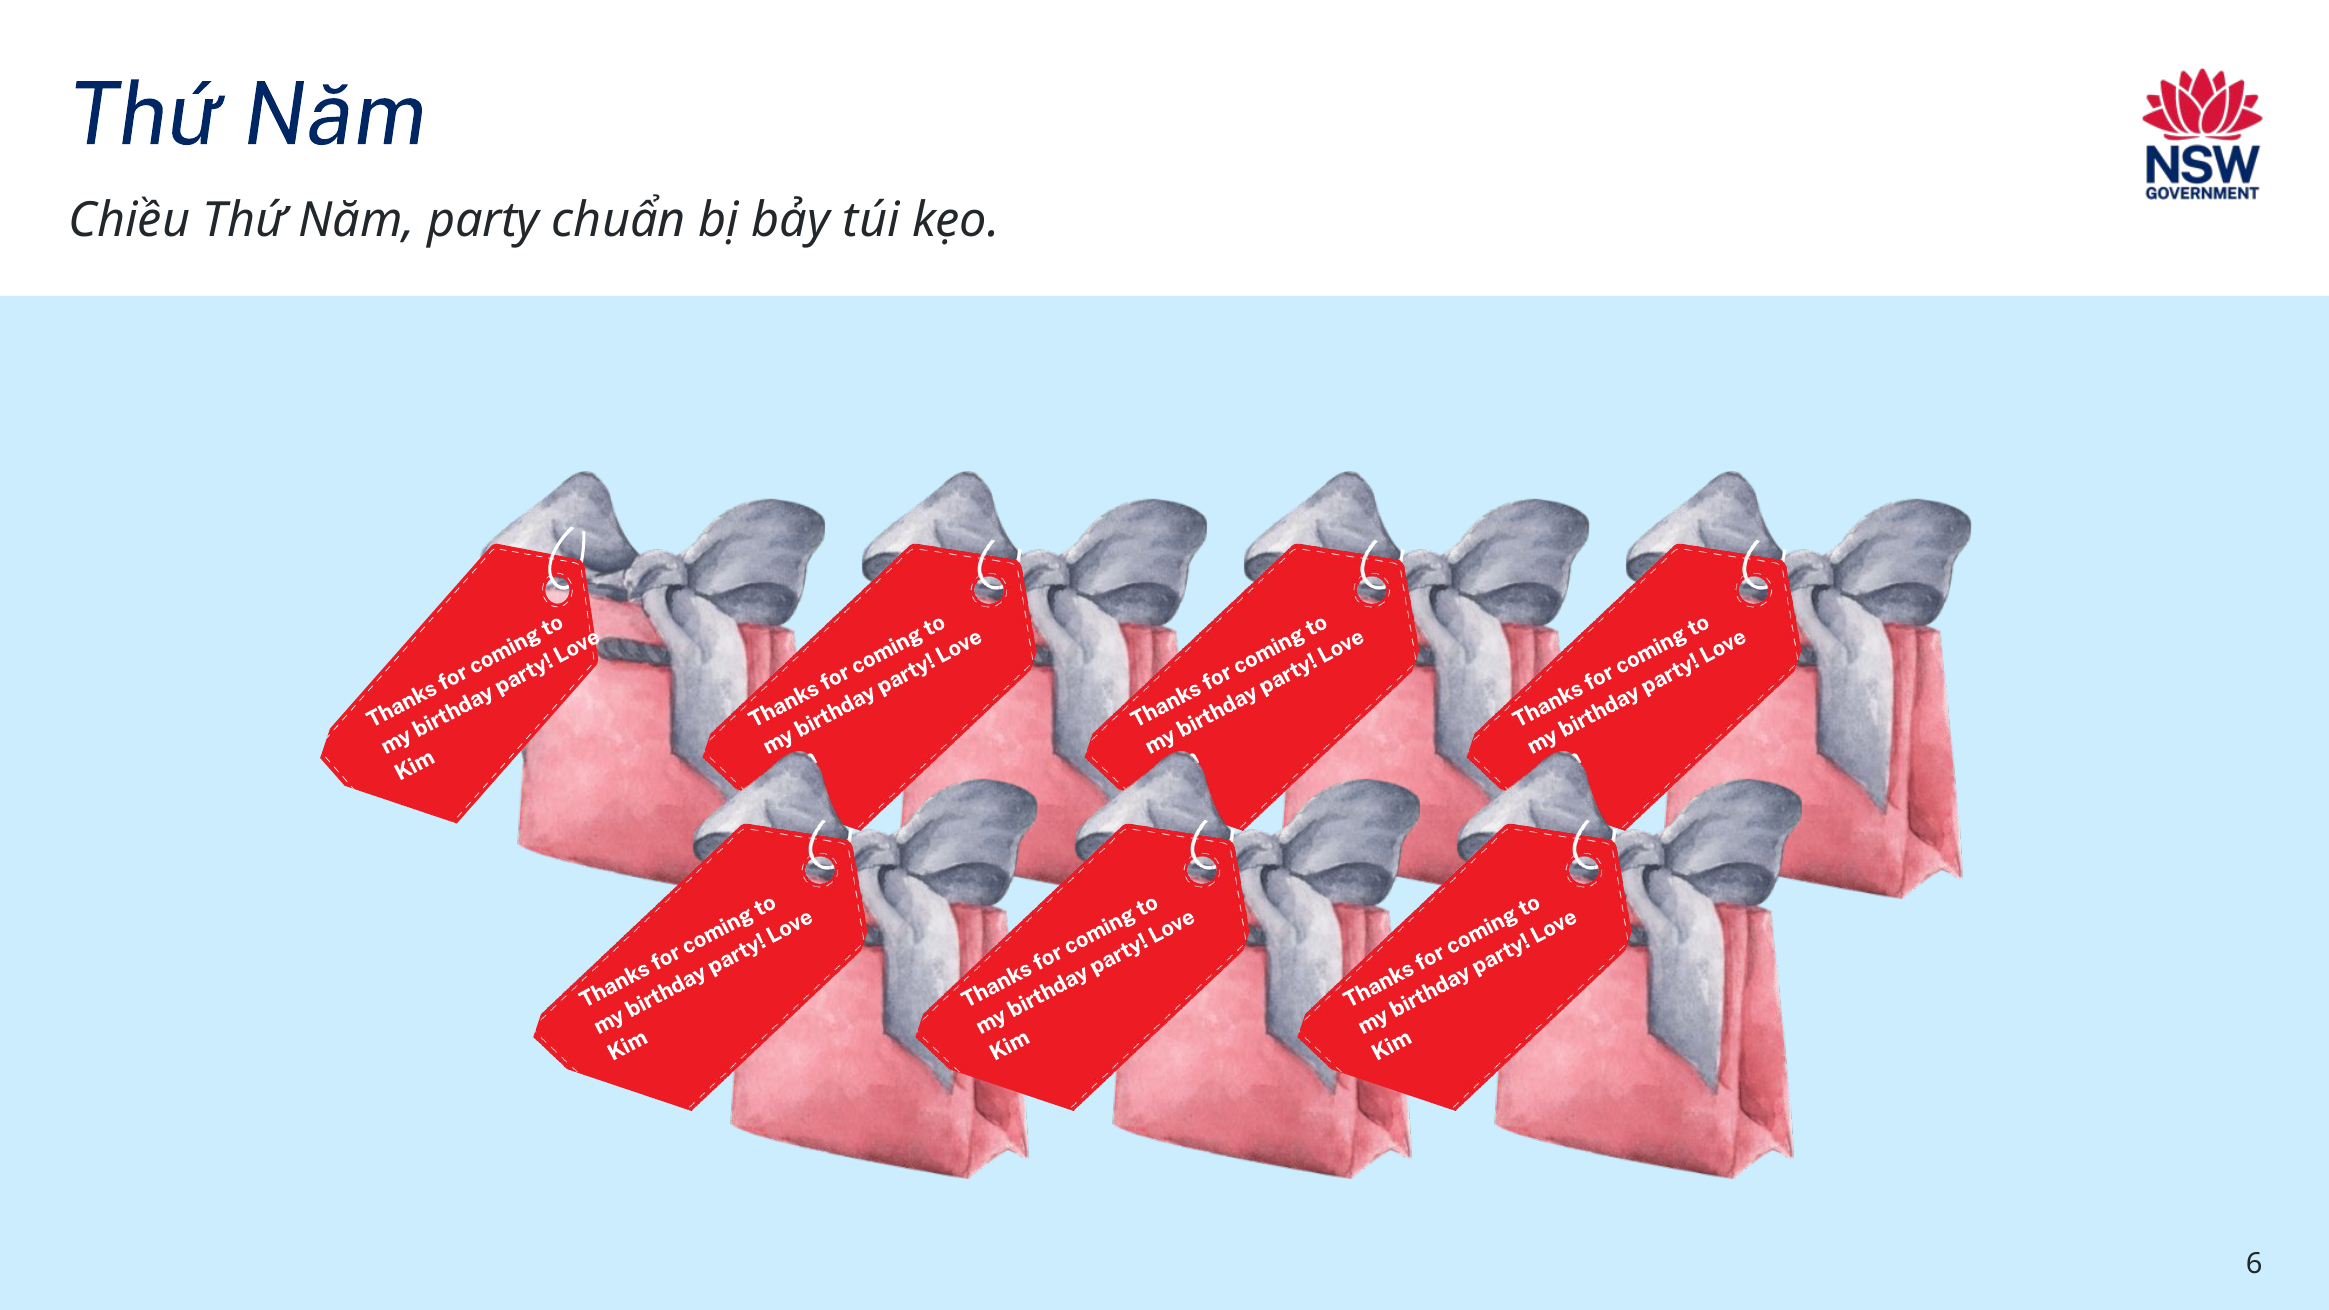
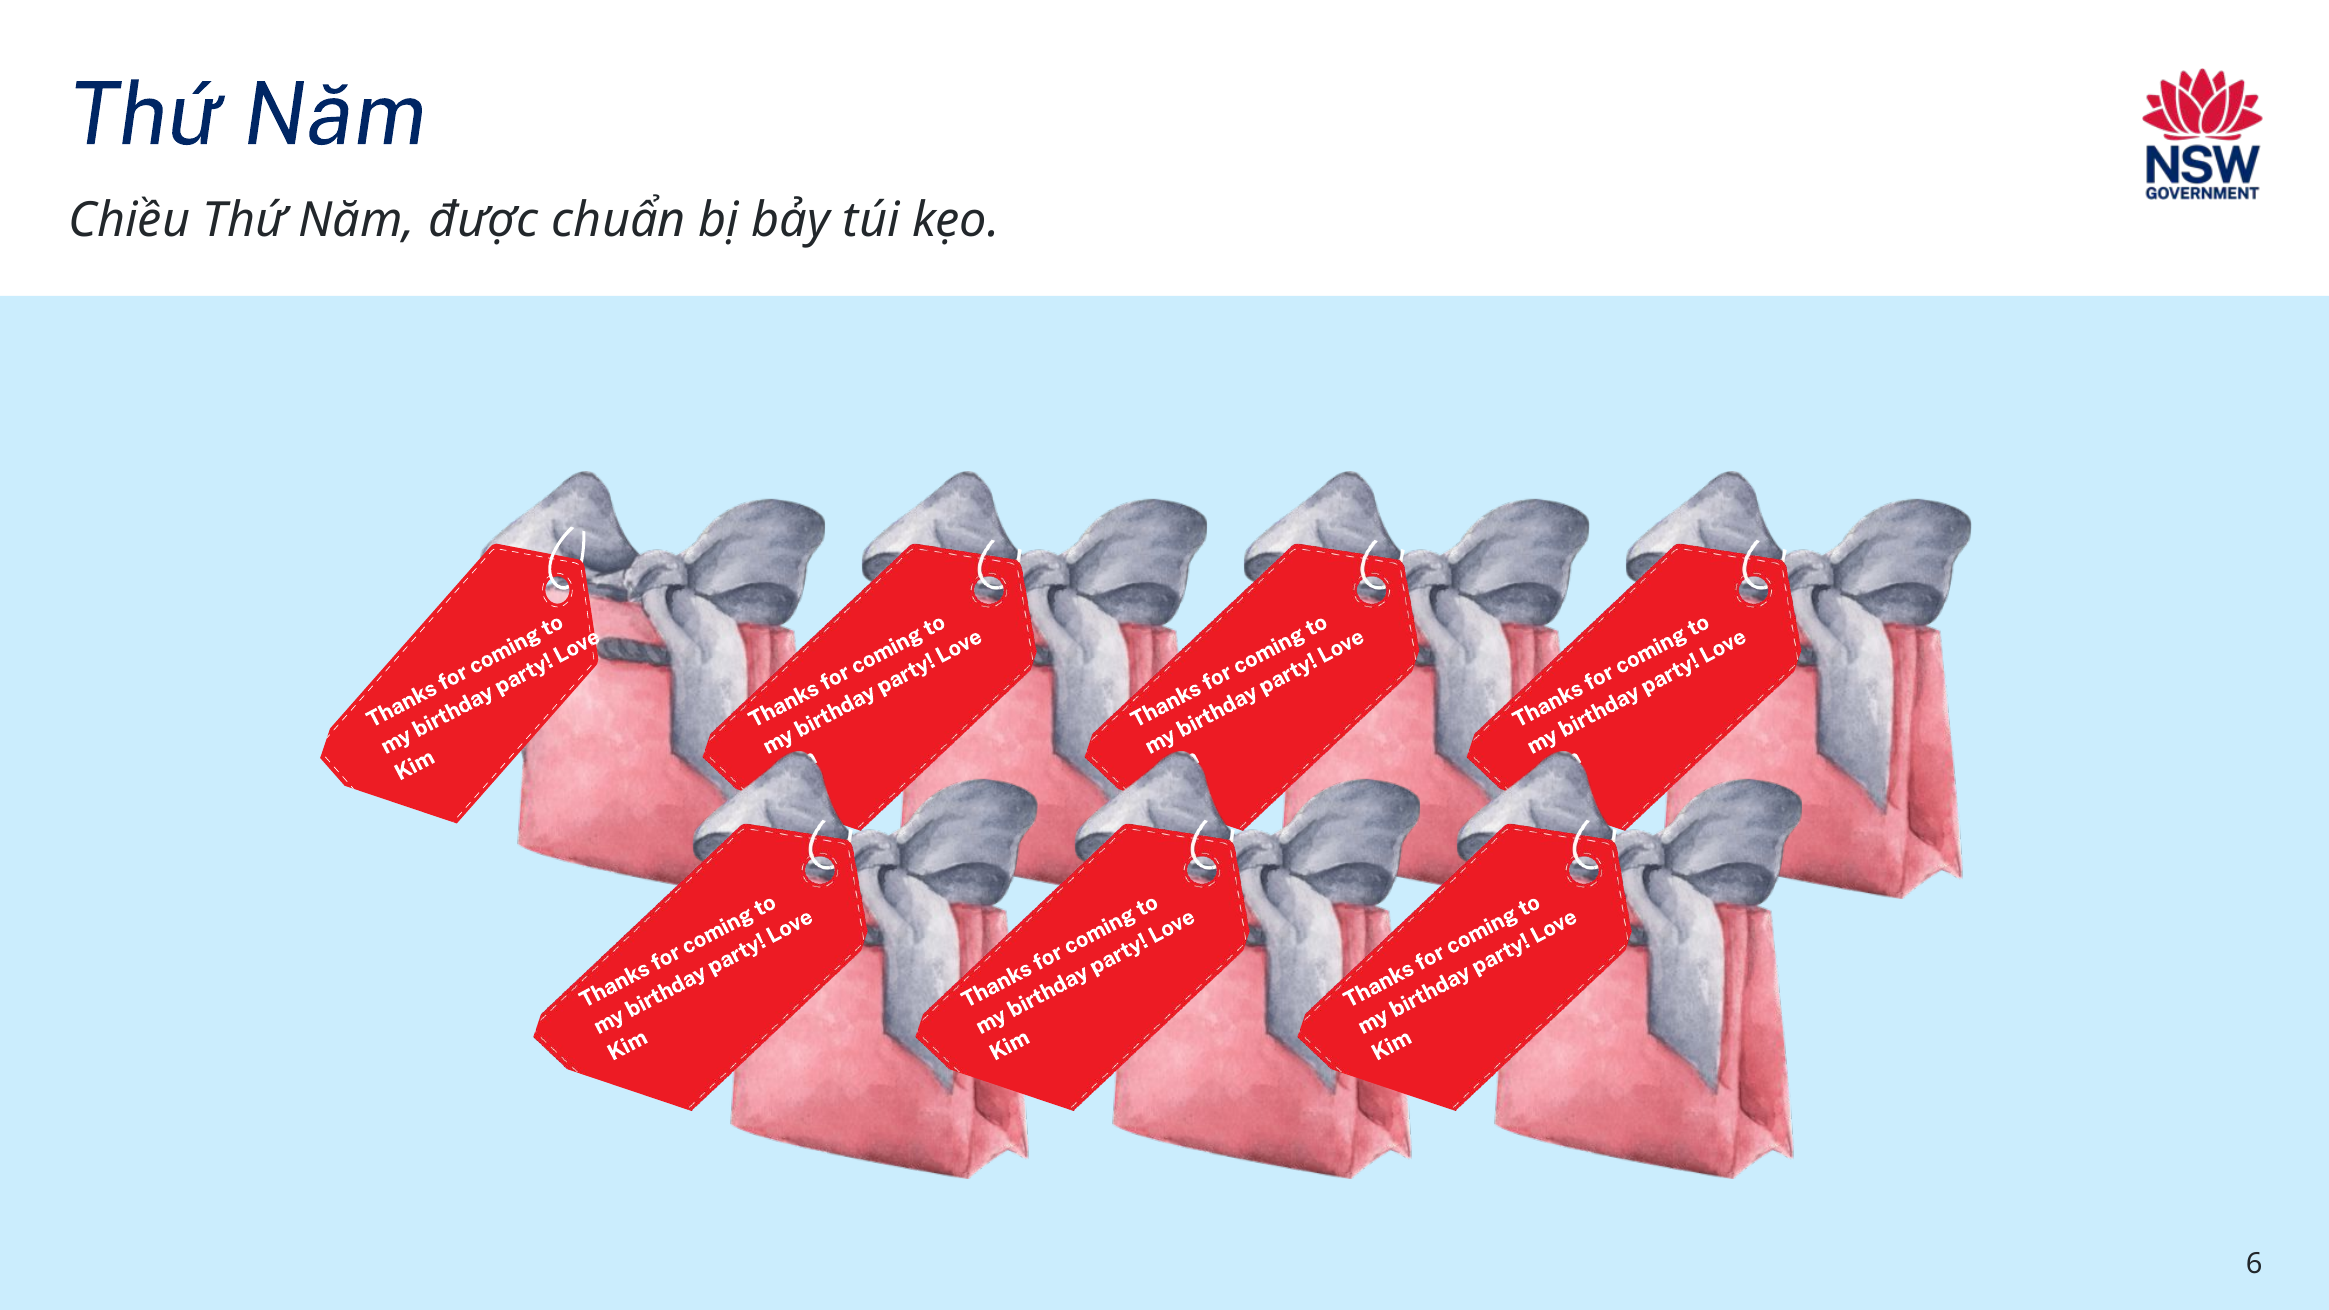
party: party -> được (483, 221)
